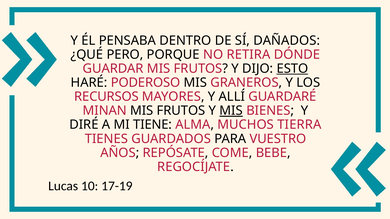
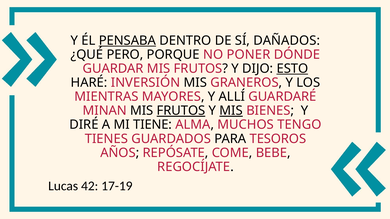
PENSABA underline: none -> present (127, 41)
RETIRA: RETIRA -> PONER (249, 55)
PODEROSO: PODEROSO -> INVERSIÓN (145, 83)
RECURSOS: RECURSOS -> MIENTRAS (106, 97)
FRUTOS underline: none -> present (181, 111)
TIERRA: TIERRA -> TENGO (299, 125)
VUESTRO: VUESTRO -> TESOROS (278, 139)
10: 10 -> 42 (90, 186)
